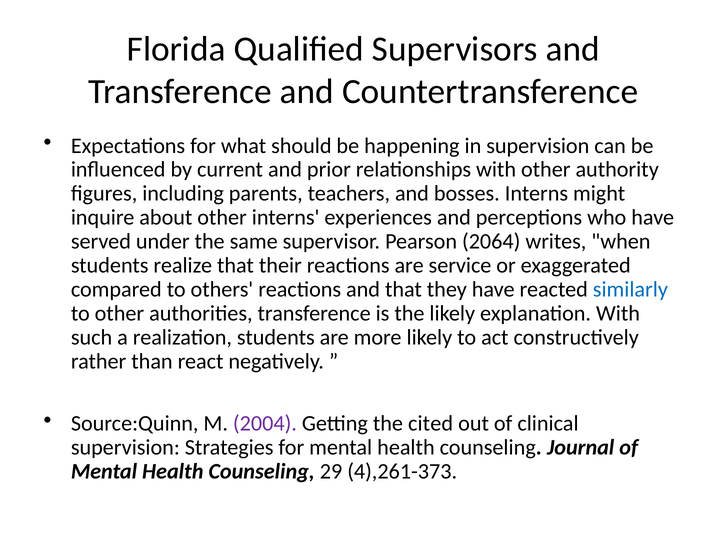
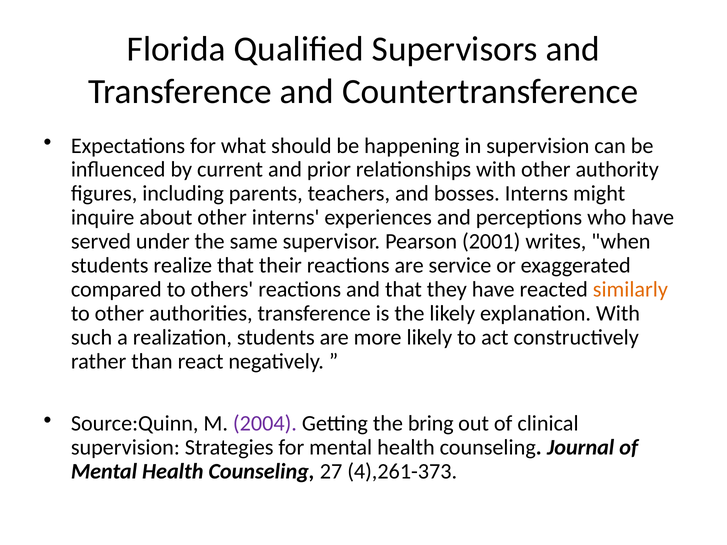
2064: 2064 -> 2001 (491, 242)
similarly colour: blue -> orange (630, 290)
cited: cited -> bring (431, 424)
29: 29 -> 27 (331, 472)
